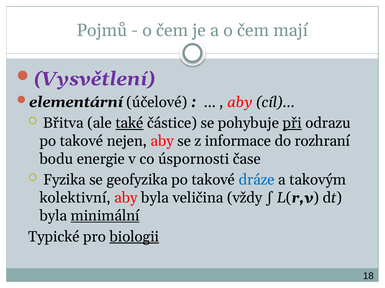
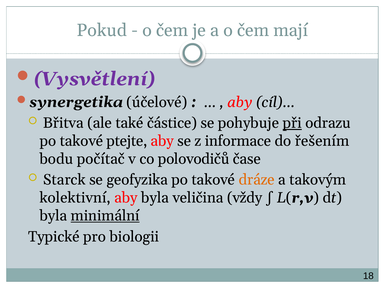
Pojmů: Pojmů -> Pokud (102, 30)
elementární: elementární -> synergetika (76, 102)
také underline: present -> none (129, 123)
nejen: nejen -> ptejte (127, 141)
rozhraní: rozhraní -> řešením (322, 141)
energie: energie -> počítač (101, 159)
úspornosti: úspornosti -> polovodičů (194, 159)
Fyzika: Fyzika -> Starck (64, 180)
dráze colour: blue -> orange (257, 180)
biologii underline: present -> none (134, 237)
